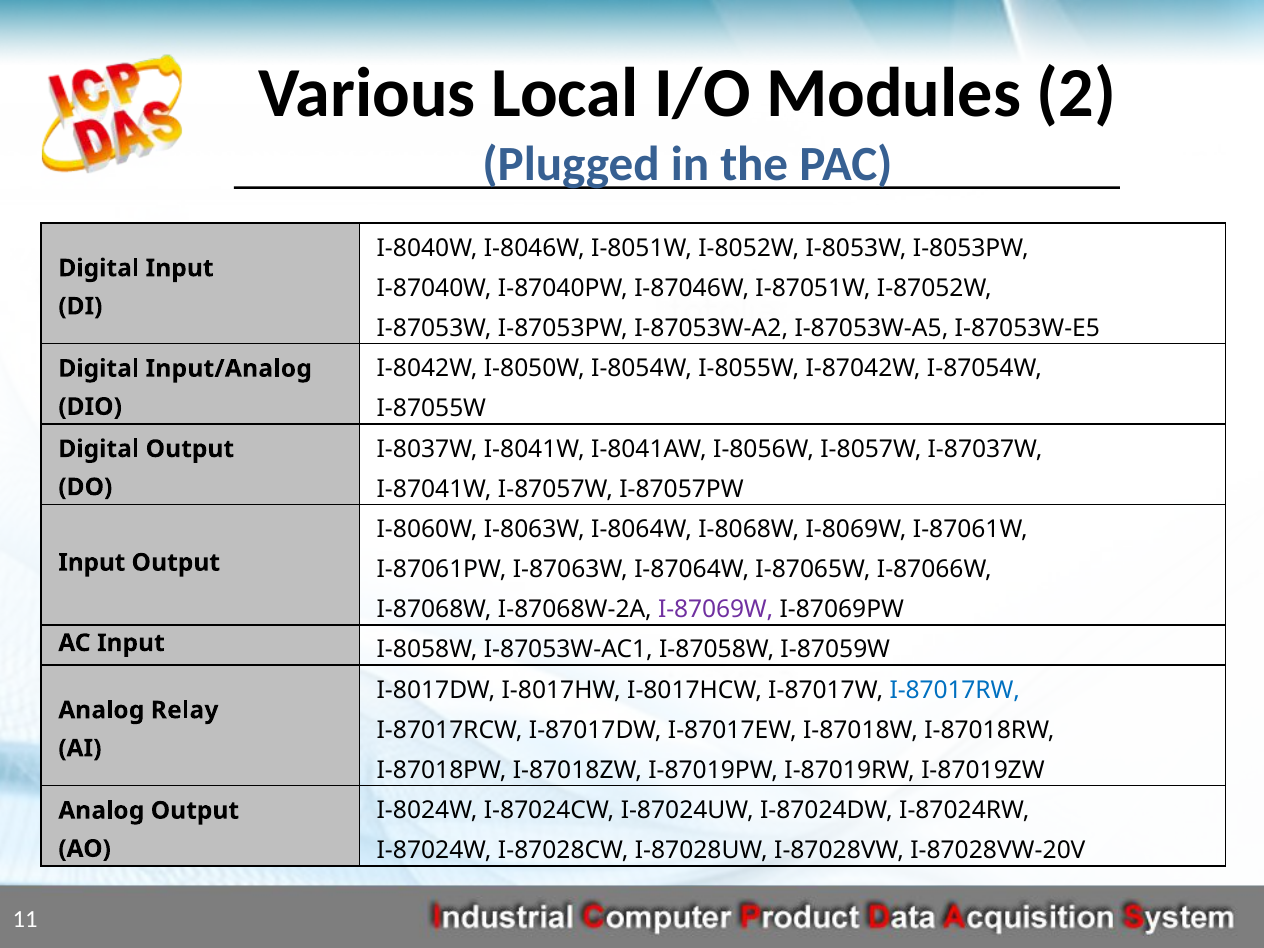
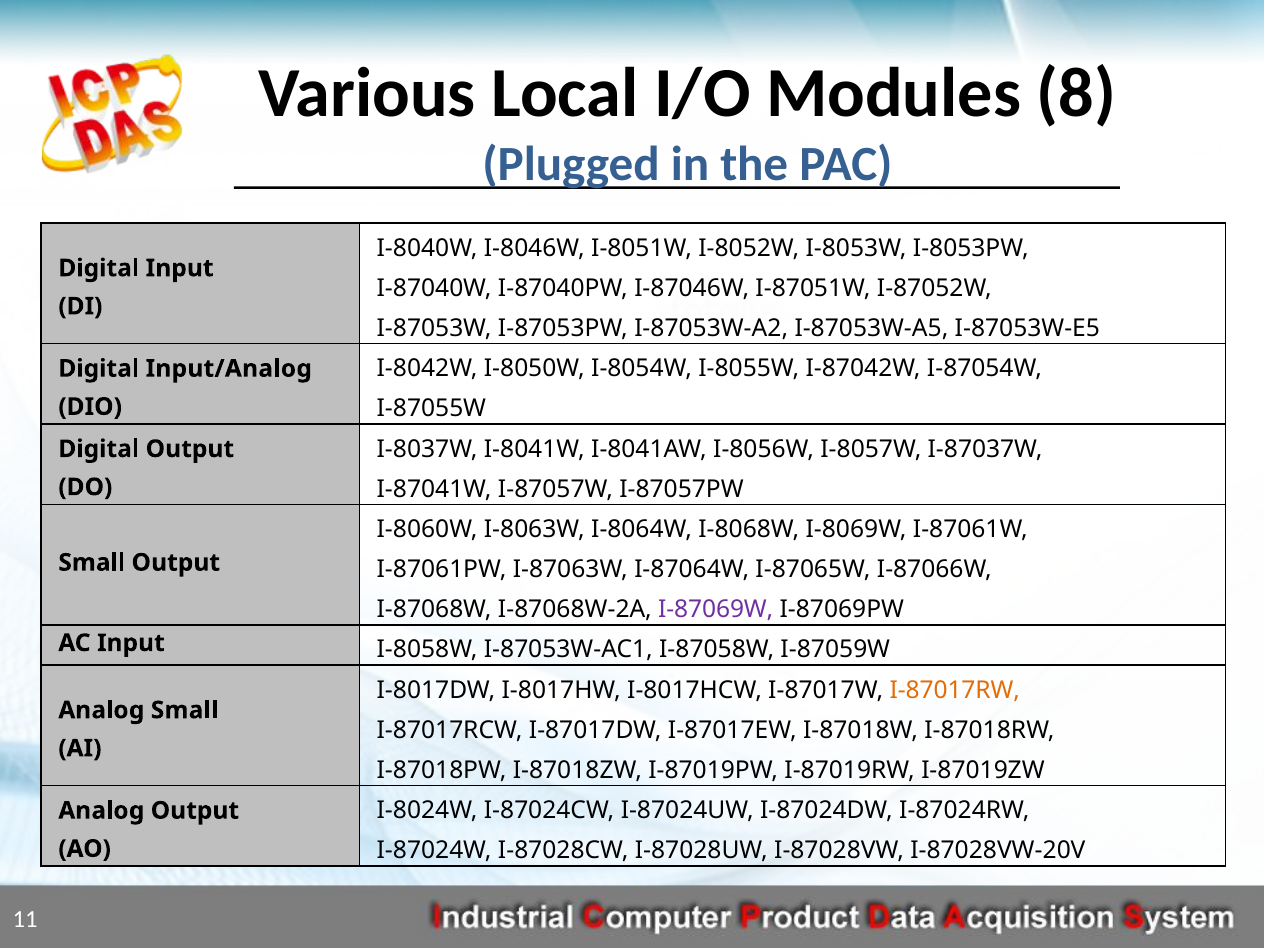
2: 2 -> 8 (1076, 94)
Input: Input -> Small (92, 563)
I-87017RW colour: blue -> orange (955, 690)
Analog Relay: Relay -> Small (185, 710)
